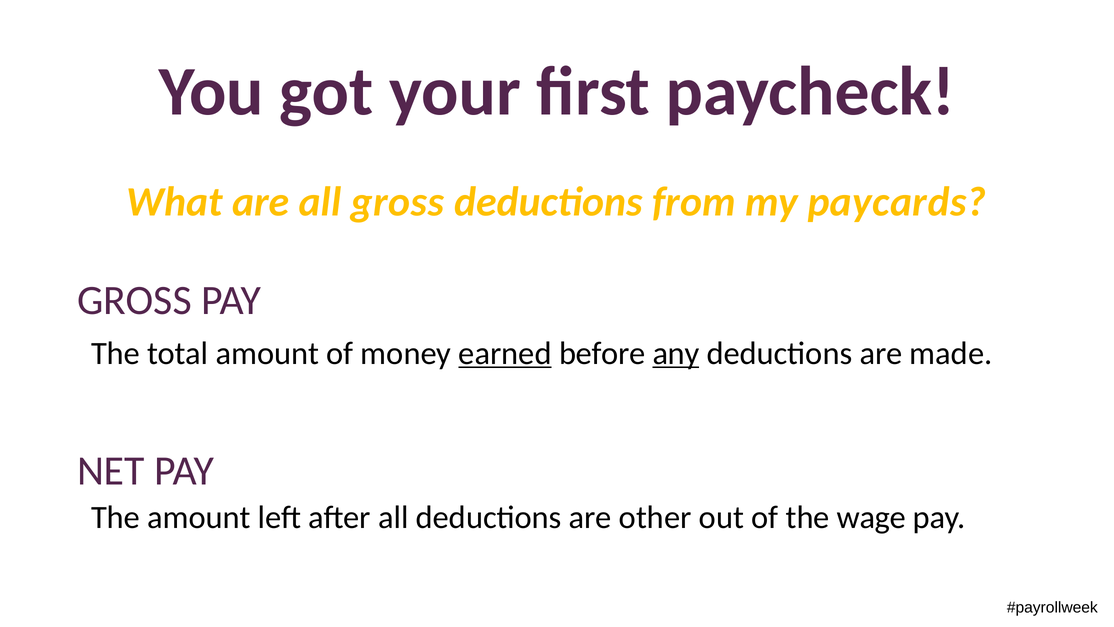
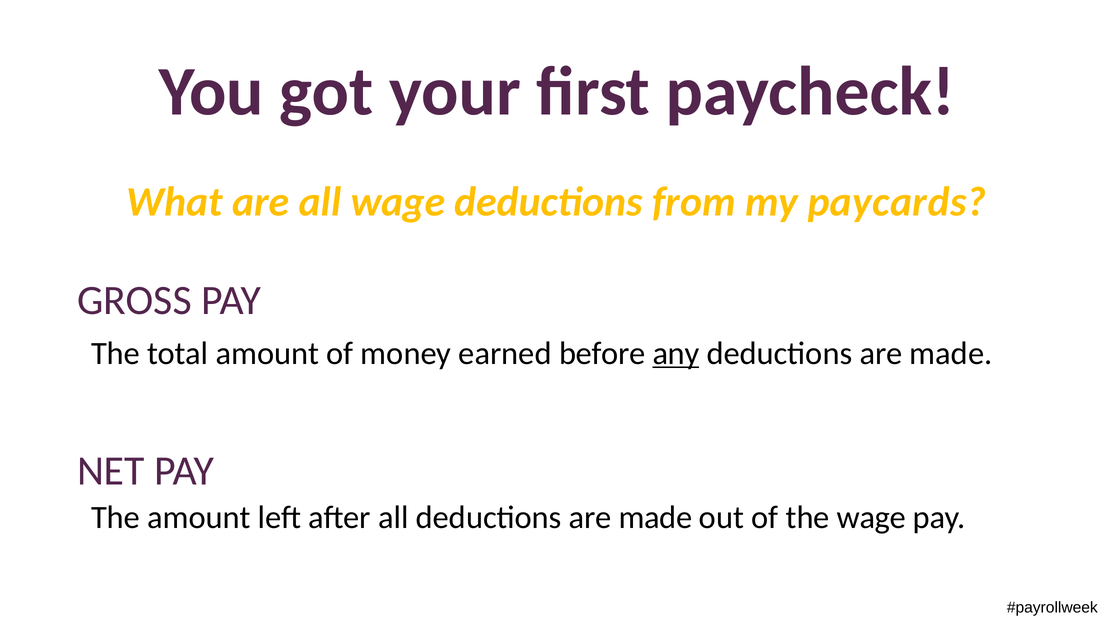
all gross: gross -> wage (398, 202)
earned underline: present -> none (505, 353)
all deductions are other: other -> made (655, 517)
